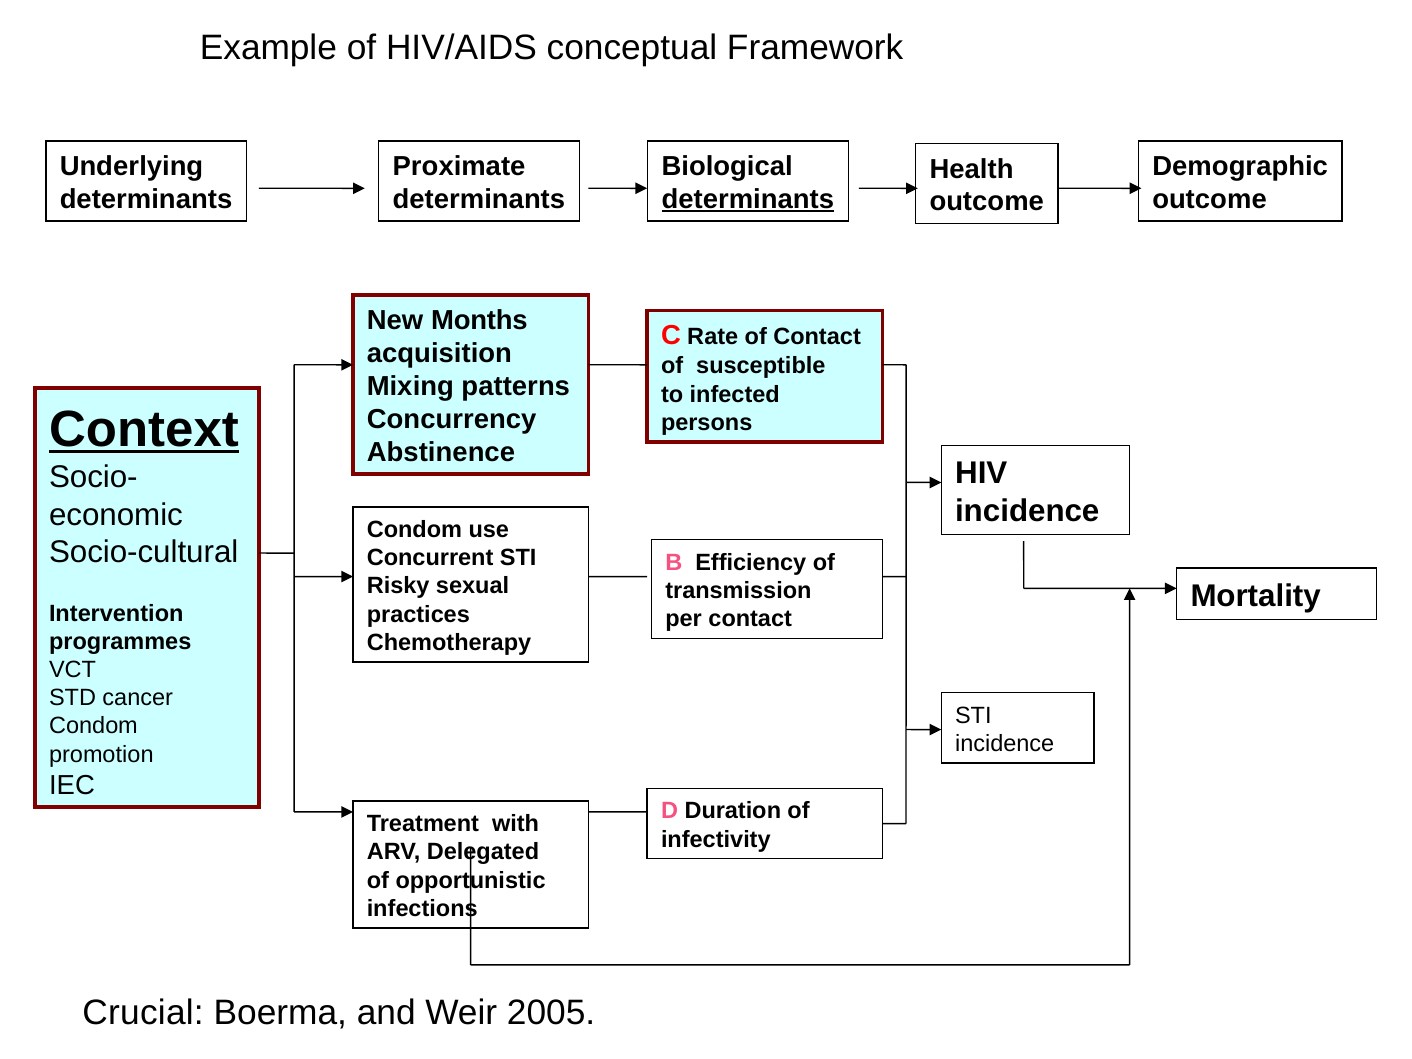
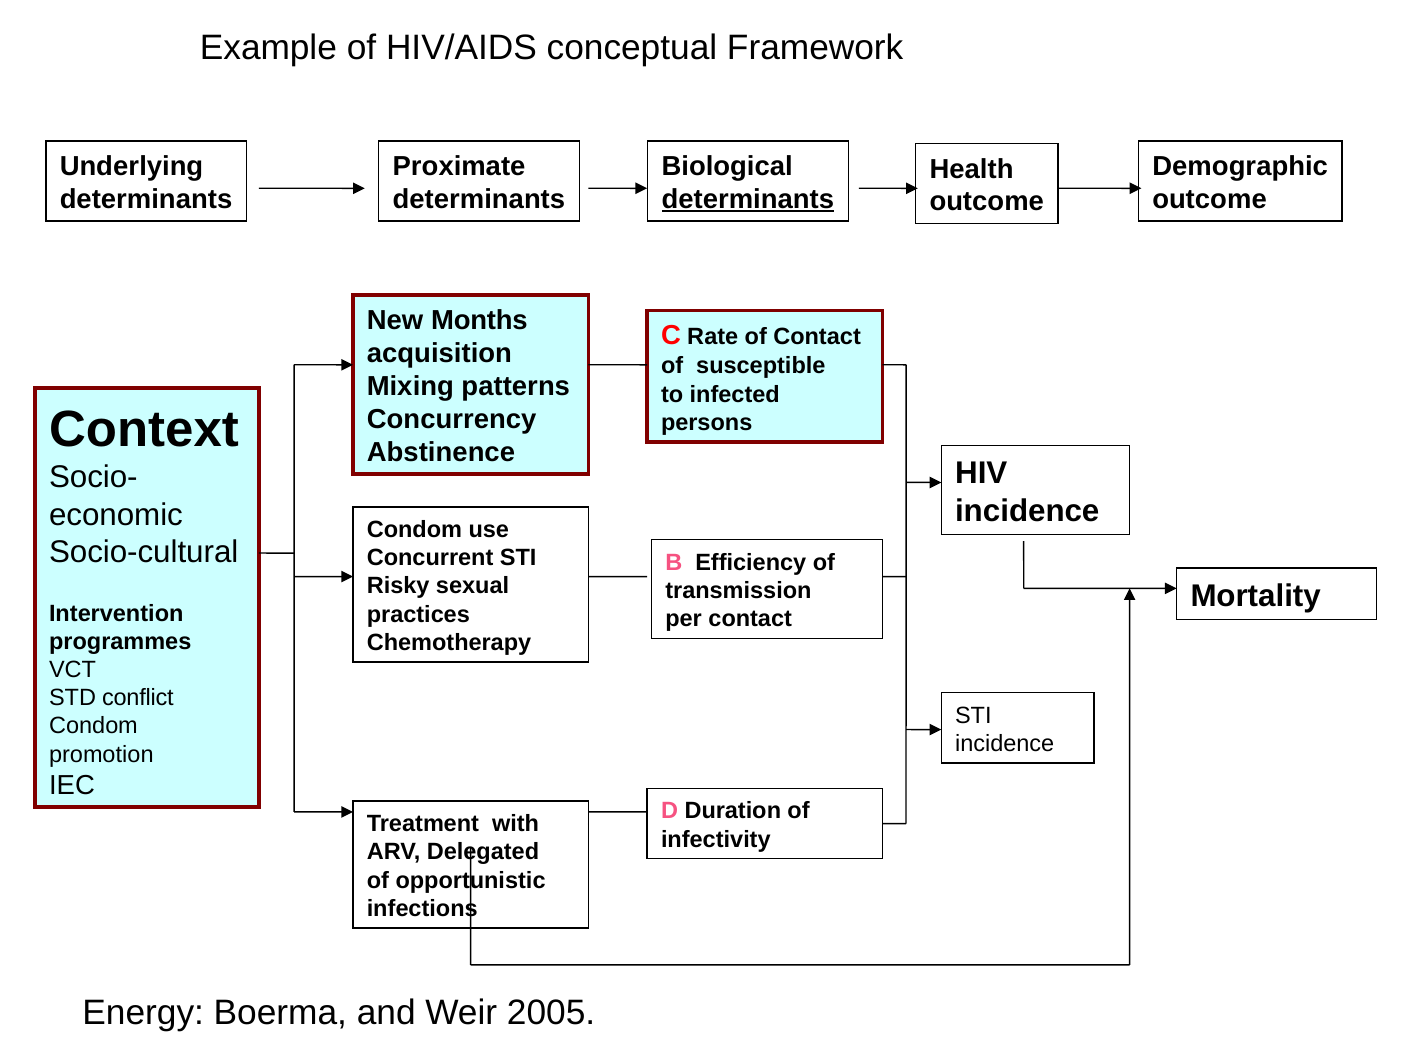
Context underline: present -> none (144, 429)
cancer: cancer -> conflict (138, 698)
Crucial: Crucial -> Energy (143, 1013)
